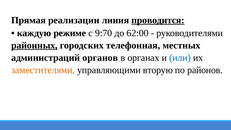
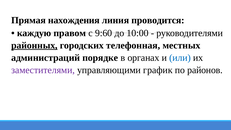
реализации: реализации -> нахождения (74, 20)
проводится underline: present -> none (158, 20)
режиме: режиме -> правом (70, 33)
9:70: 9:70 -> 9:60 (104, 33)
62:00: 62:00 -> 10:00 (138, 33)
органов: органов -> порядке (100, 58)
заместителями colour: orange -> purple (43, 70)
вторую: вторую -> график (158, 70)
